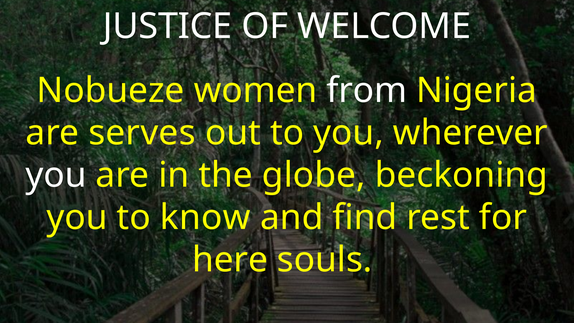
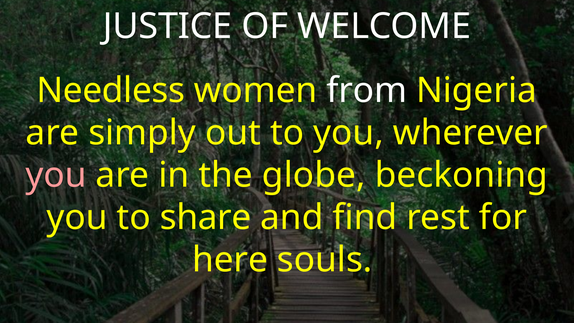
Nobueze: Nobueze -> Needless (111, 90)
serves: serves -> simply (142, 133)
you colour: white -> pink (56, 175)
know: know -> share (206, 217)
